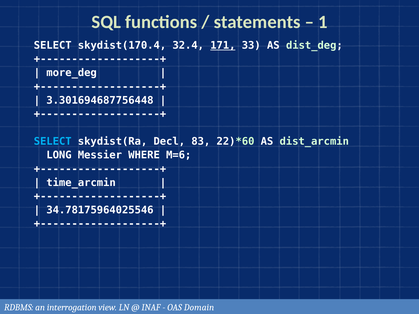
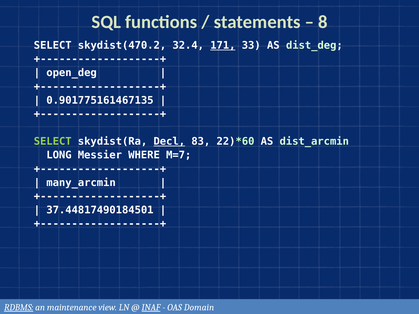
1: 1 -> 8 (323, 22)
skydist(170.4: skydist(170.4 -> skydist(470.2 (122, 45)
more_deg: more_deg -> open_deg (72, 73)
3.301694687756448: 3.301694687756448 -> 0.901775161467135 (100, 100)
SELECT colour: light blue -> light green (53, 142)
Decl underline: none -> present (169, 142)
M=6: M=6 -> M=7 (179, 155)
time_arcmin: time_arcmin -> many_arcmin (81, 183)
34.78175964025546: 34.78175964025546 -> 37.44817490184501 (100, 210)
RDBMS underline: none -> present (19, 308)
interrogation: interrogation -> maintenance (72, 308)
INAF underline: none -> present (151, 308)
